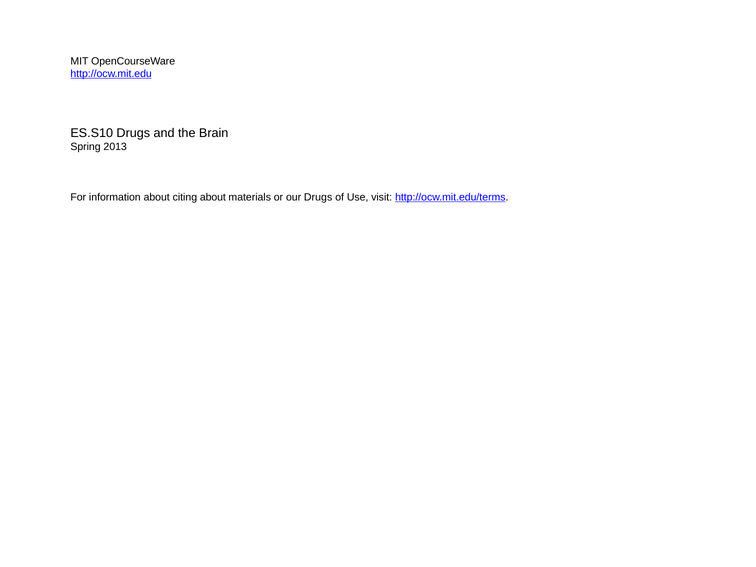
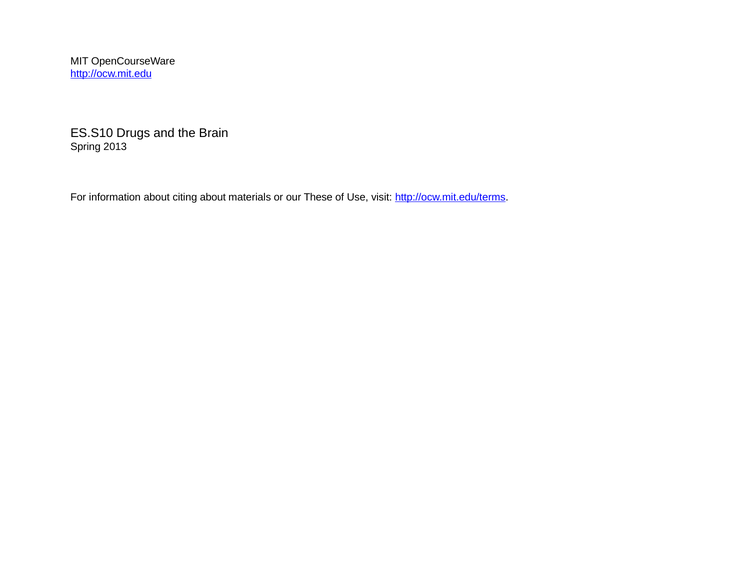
our Drugs: Drugs -> These (318, 197)
